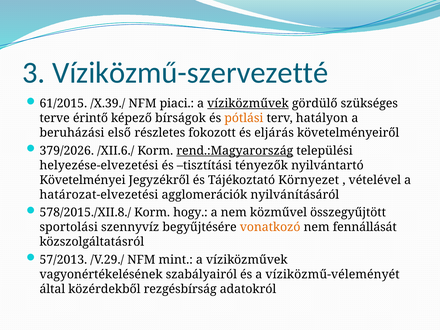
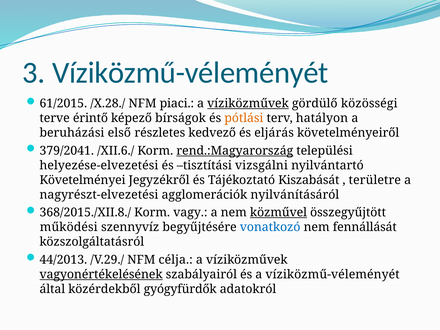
3 Víziközmű-szervezetté: Víziközmű-szervezetté -> Víziközmű-véleményét (190, 73)
/X.39./: /X.39./ -> /X.28./ (108, 103)
szükséges: szükséges -> közösségi (369, 103)
fokozott: fokozott -> kedvező (212, 133)
379/2026: 379/2026 -> 379/2041 (67, 151)
tényezők: tényezők -> vizsgálni (261, 165)
Környezet: Környezet -> Kiszabását (309, 180)
vételével: vételével -> területre (375, 180)
határozat-elvezetési: határozat-elvezetési -> nagyrészt-elvezetési (99, 195)
578/2015./XII.8./: 578/2015./XII.8./ -> 368/2015./XII.8./ (85, 213)
hogy: hogy -> vagy (190, 213)
közművel underline: none -> present (279, 213)
sportolási: sportolási -> működési (69, 227)
vonatkozó colour: orange -> blue (270, 227)
57/2013: 57/2013 -> 44/2013 (63, 260)
mint: mint -> célja (176, 260)
vagyonértékelésének underline: none -> present (101, 274)
rezgésbírság: rezgésbírság -> gyógyfürdők (180, 289)
